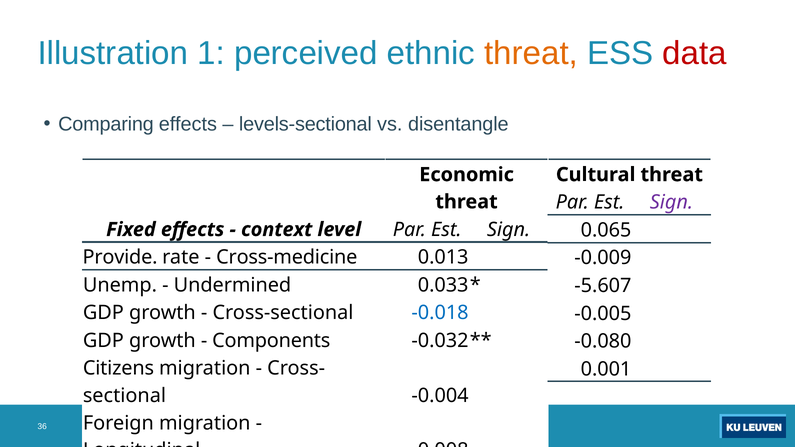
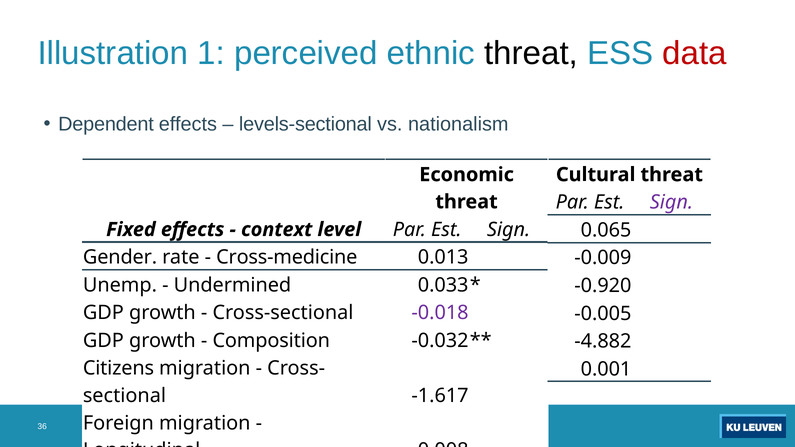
threat colour: orange -> black (531, 53)
Comparing: Comparing -> Dependent (106, 124)
disentangle: disentangle -> nationalism (458, 124)
Provide: Provide -> Gender (120, 257)
-5.607: -5.607 -> -0.920 (603, 286)
-0.018 colour: blue -> purple (440, 313)
Components: Components -> Composition (271, 341)
-0.080: -0.080 -> -4.882 (603, 341)
-0.004: -0.004 -> -1.617 (440, 396)
